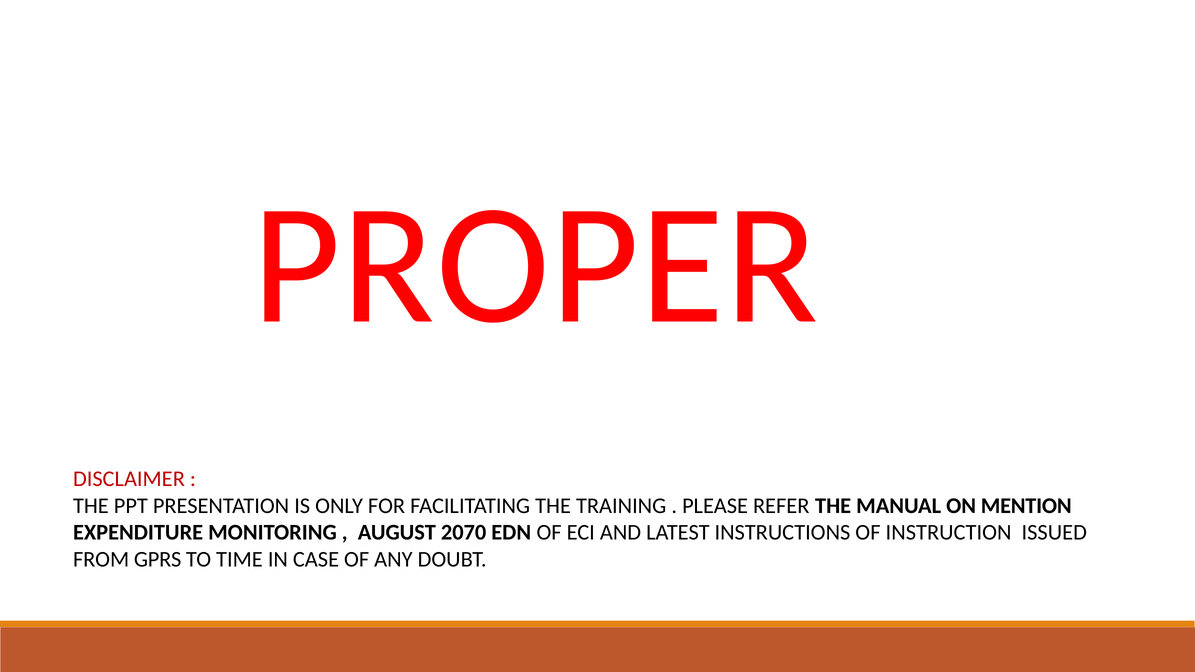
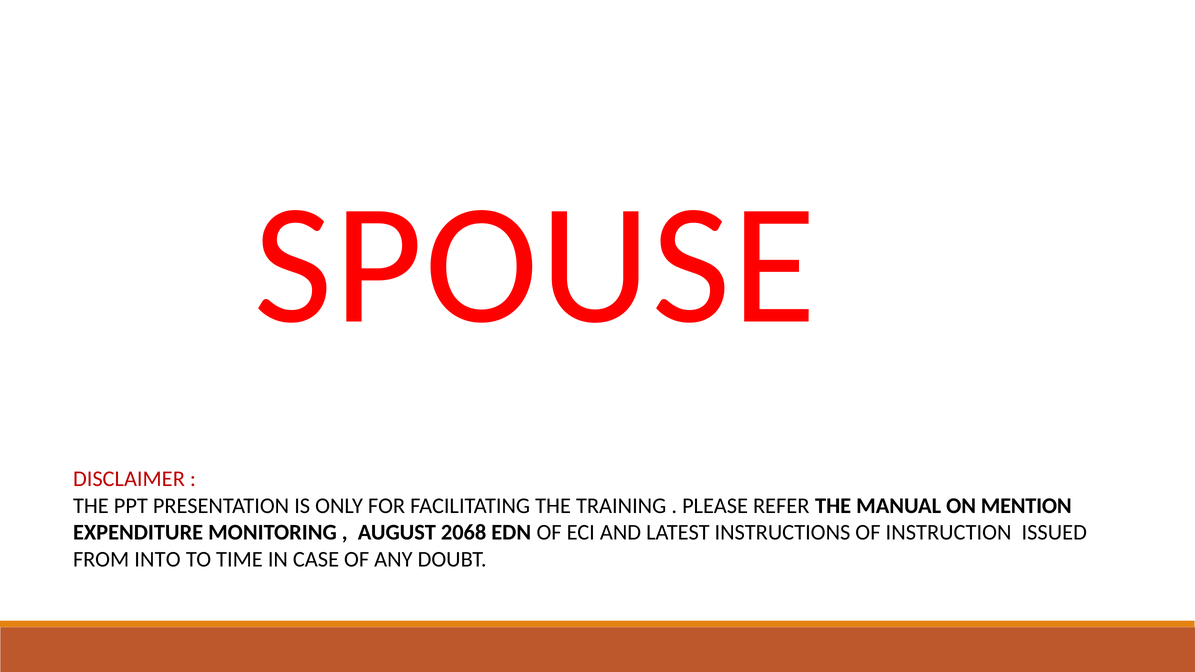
PROPER: PROPER -> SPOUSE (535, 265)
2070: 2070 -> 2068 (464, 533)
GPRS: GPRS -> INTO (157, 560)
